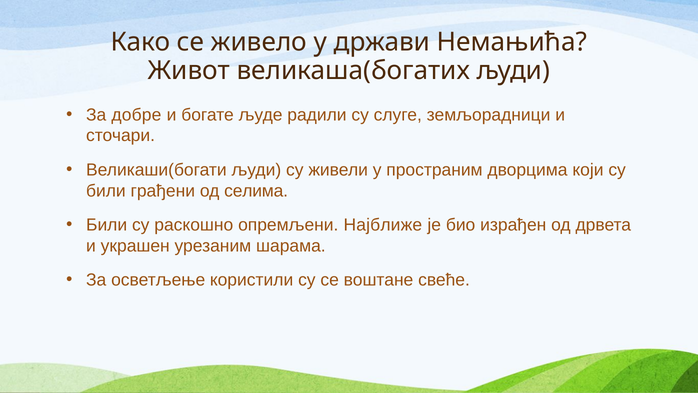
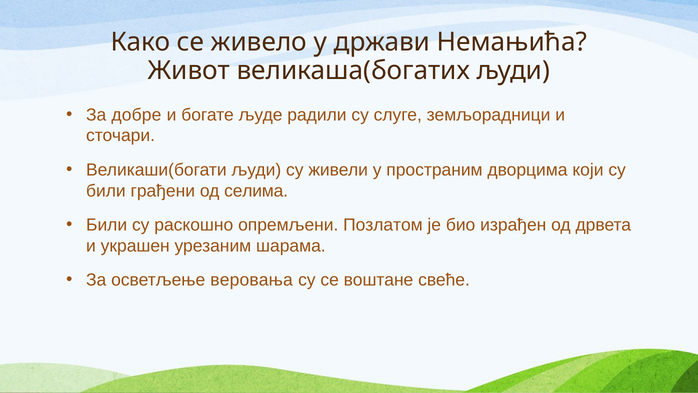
Најближе: Најближе -> Позлатом (383, 225)
користили: користили -> веровања (252, 280)
